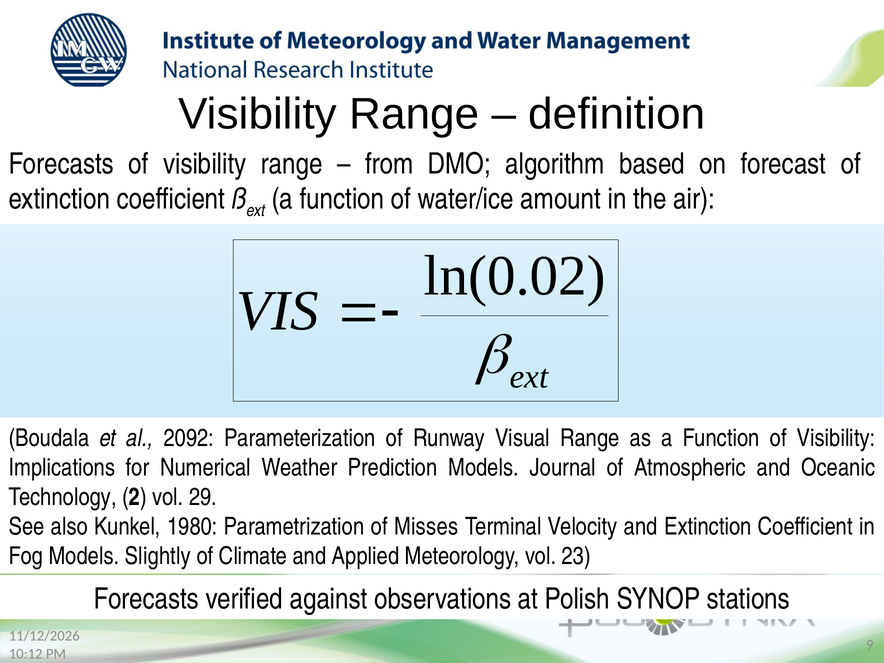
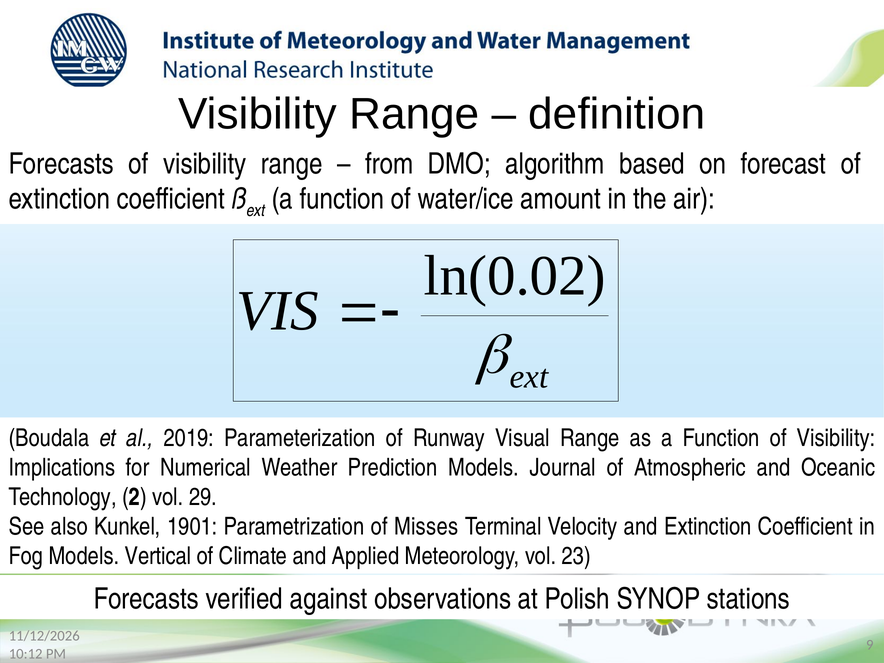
2092: 2092 -> 2019 (189, 438)
1980: 1980 -> 1901 (192, 527)
Slightly: Slightly -> Vertical (158, 556)
